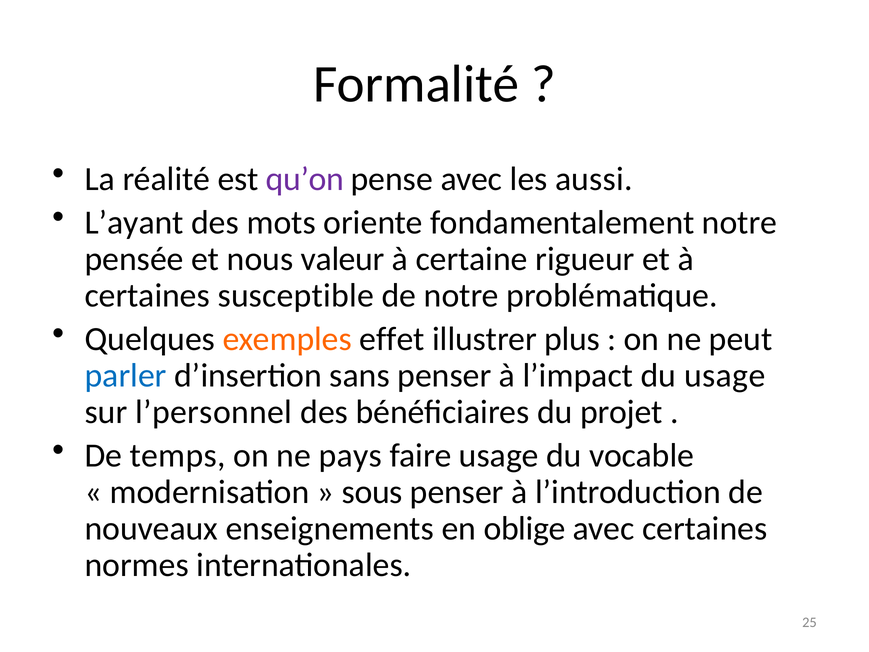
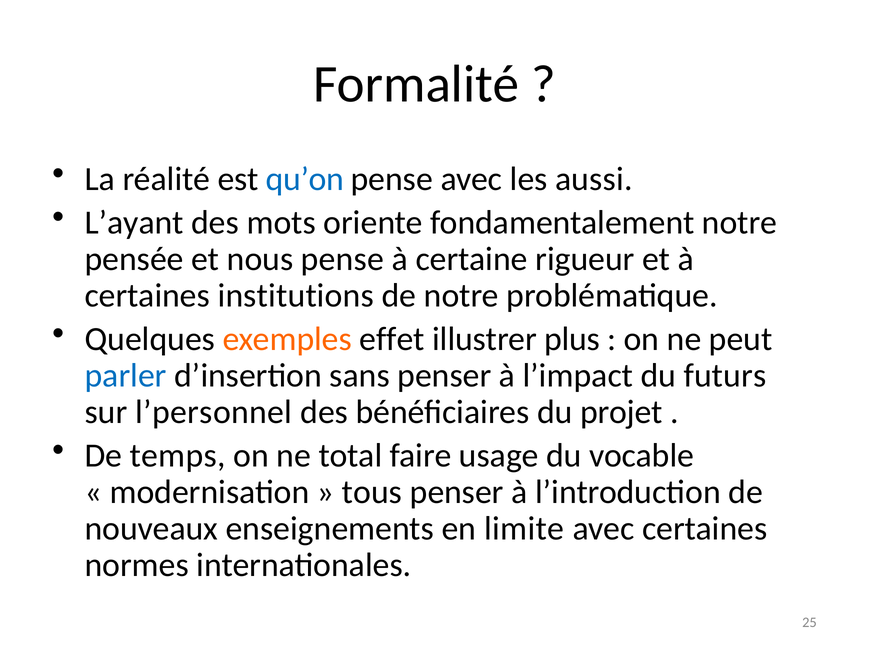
qu’on colour: purple -> blue (305, 179)
nous valeur: valeur -> pense (342, 259)
susceptible: susceptible -> institutions (296, 296)
du usage: usage -> futurs (725, 375)
pays: pays -> total (350, 455)
sous: sous -> tous (372, 492)
oblige: oblige -> limite (524, 528)
